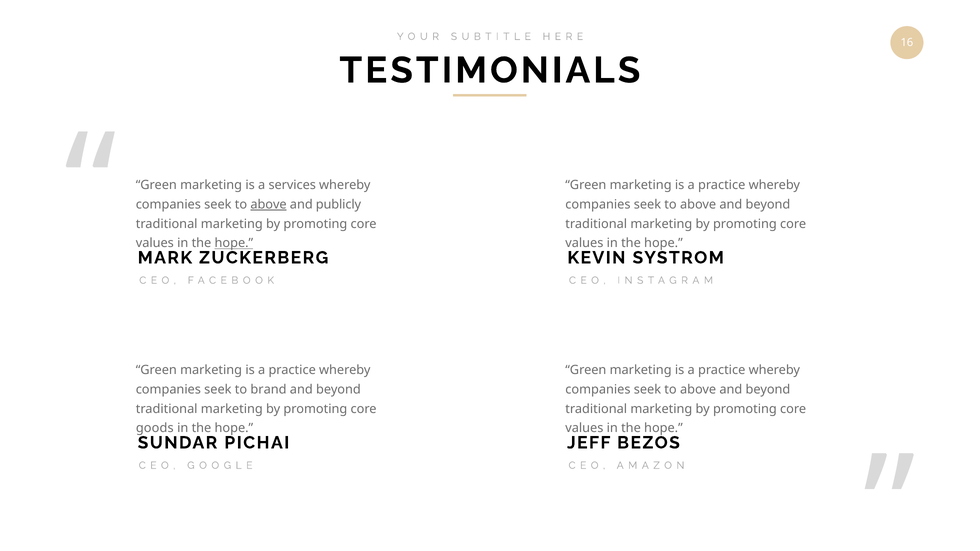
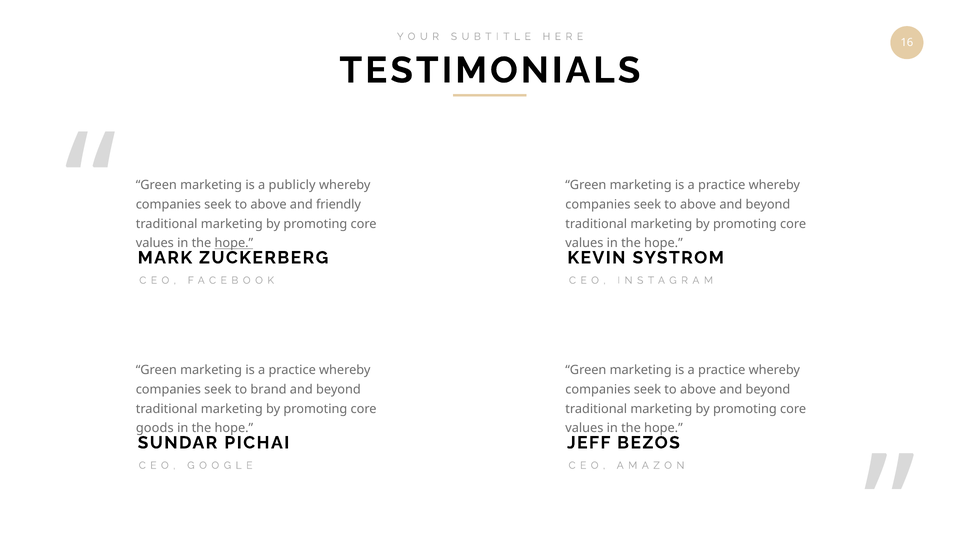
services: services -> publicly (292, 185)
above underline: present -> none (269, 205)
publicly: publicly -> friendly (338, 205)
